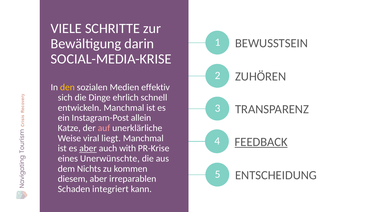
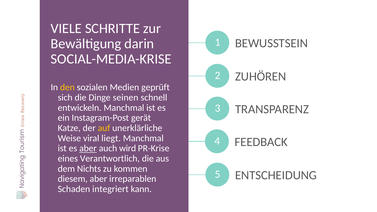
effektiv: effektiv -> geprüft (156, 87)
ehrlich: ehrlich -> seinen (126, 98)
allein: allein -> gerät (141, 118)
auf colour: pink -> yellow (104, 128)
FEEDBACK underline: present -> none (261, 142)
with: with -> wird (128, 148)
Unerwünschte: Unerwünschte -> Verantwortlich (110, 159)
